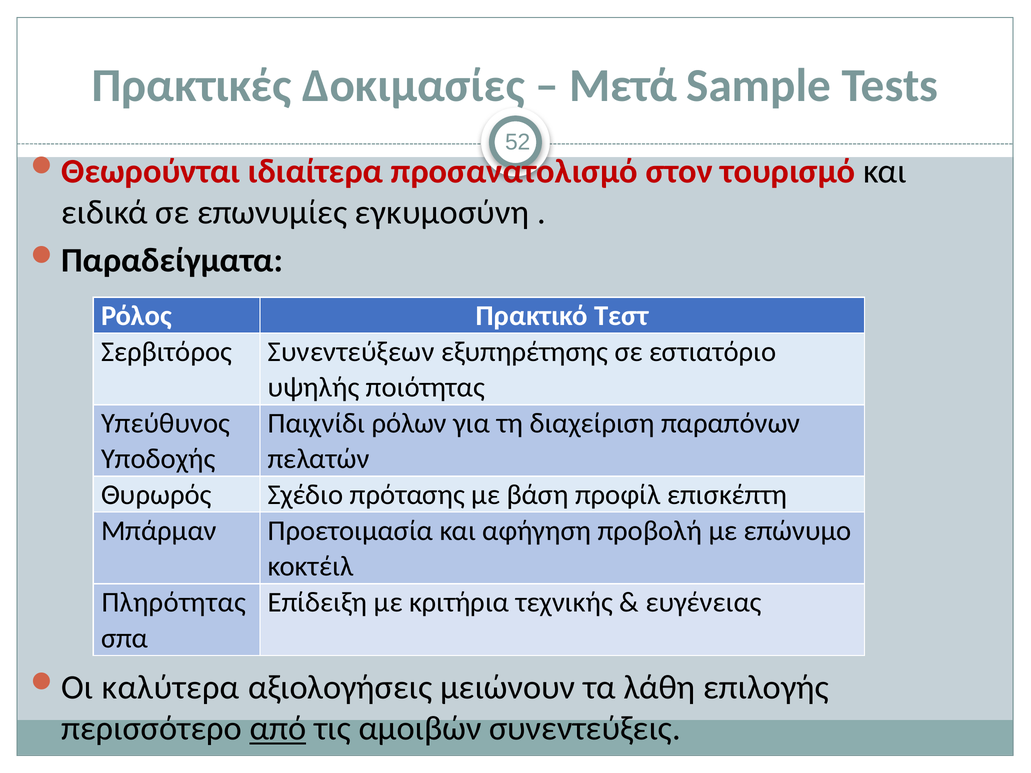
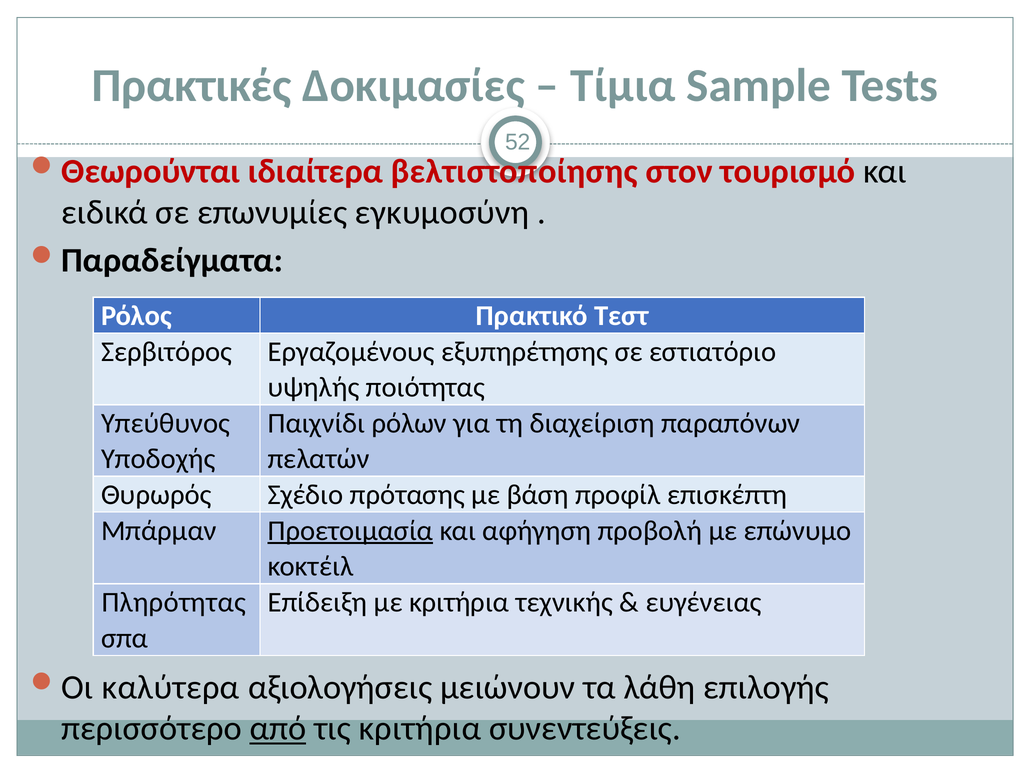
Μετά: Μετά -> Τίμια (623, 86)
προσανατολισμό: προσανατολισμό -> βελτιστοποίησης (514, 171)
Συνεντεύξεων: Συνεντεύξεων -> Εργαζομένους (351, 352)
Προετοιμασία underline: none -> present (350, 531)
τις αμοιβών: αμοιβών -> κριτήρια (420, 729)
